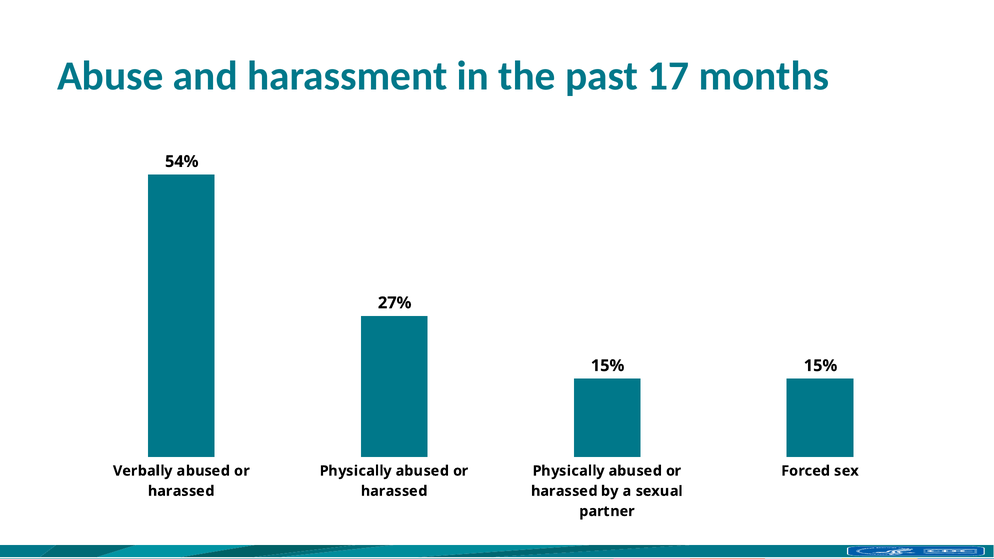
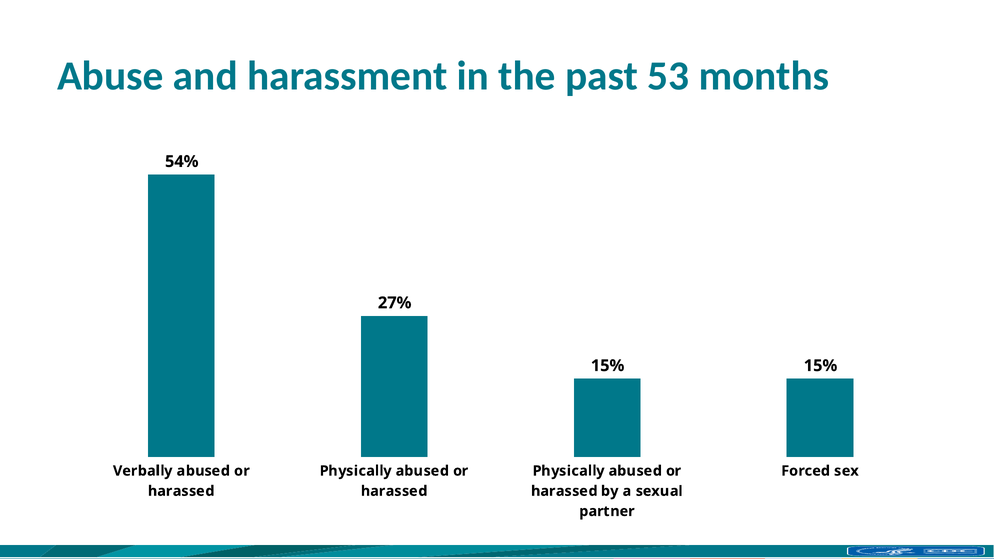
17: 17 -> 53 (668, 76)
